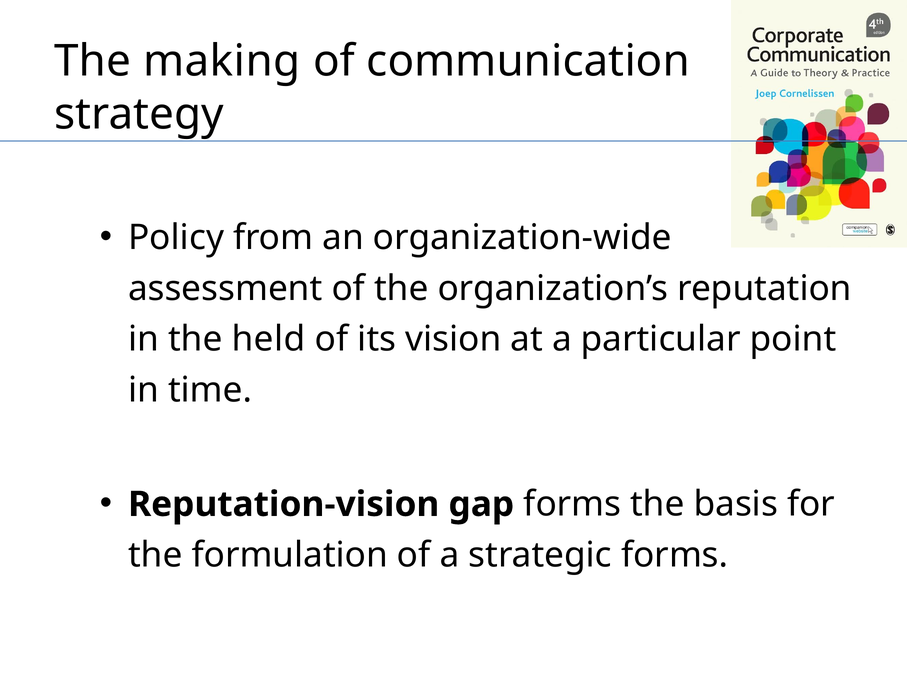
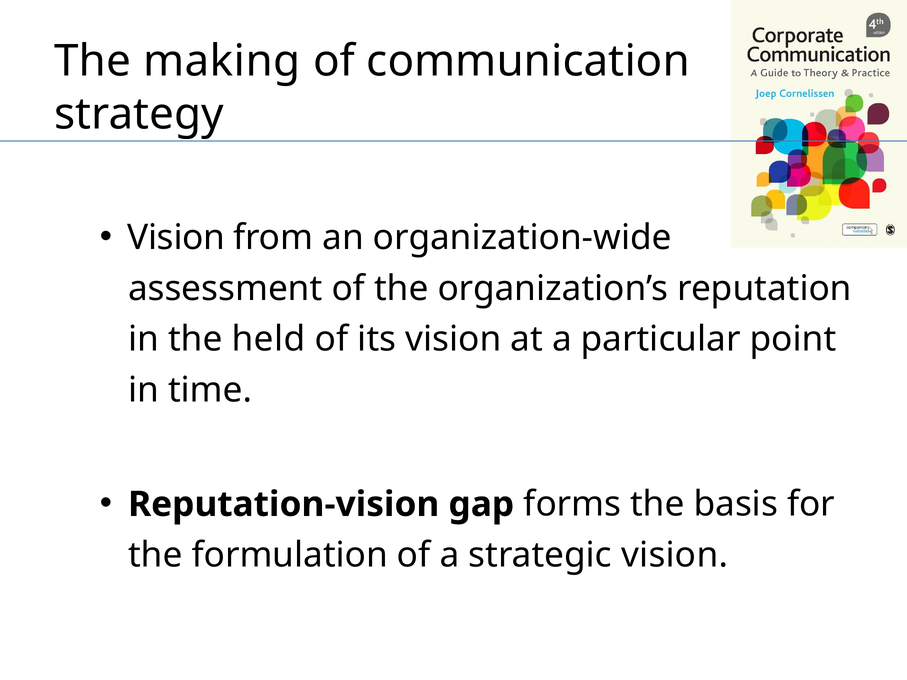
Policy: Policy -> Vision (176, 238)
strategic forms: forms -> vision (675, 555)
